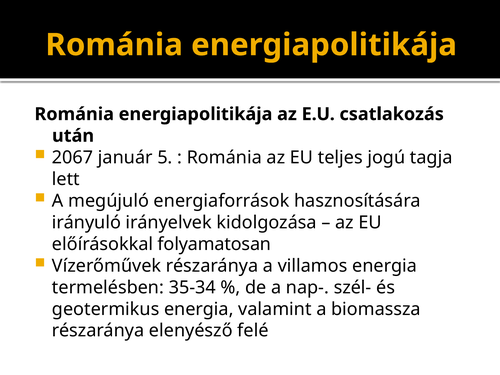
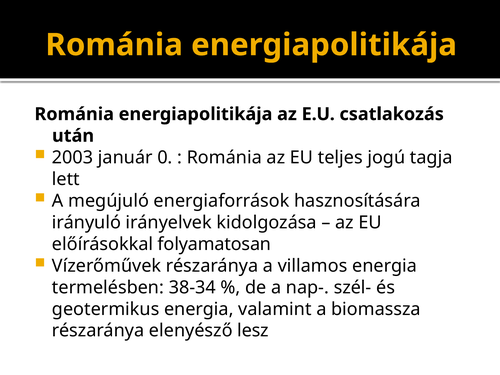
2067: 2067 -> 2003 (73, 157)
5: 5 -> 0 (165, 157)
35-34: 35-34 -> 38-34 (192, 287)
felé: felé -> lesz (253, 331)
